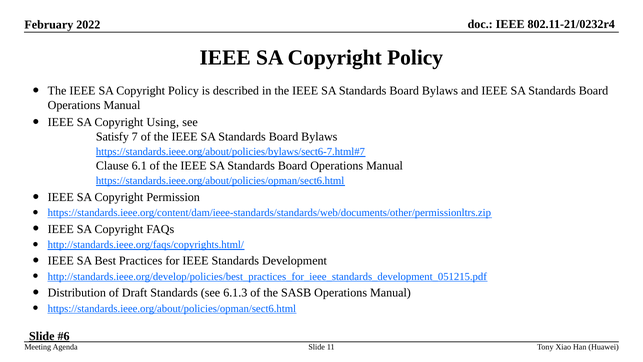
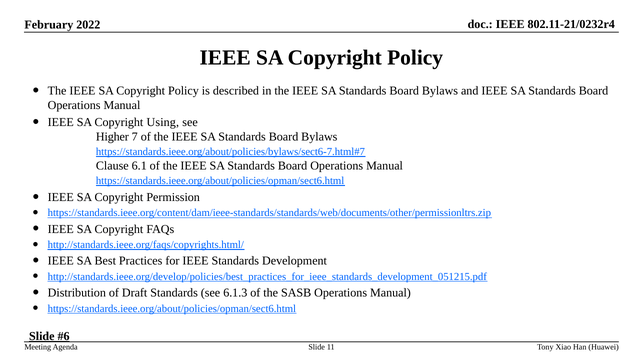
Satisfy: Satisfy -> Higher (112, 137)
